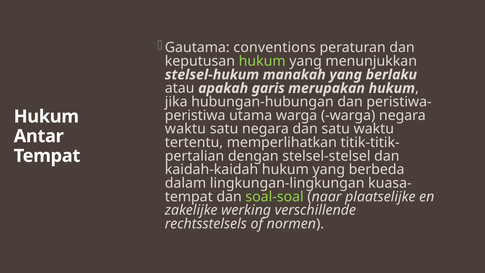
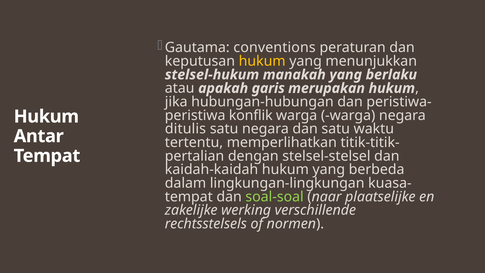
hukum colour: light green -> yellow (262, 61)
utama: utama -> konflik (251, 115)
waktu: waktu -> ditulis (185, 129)
